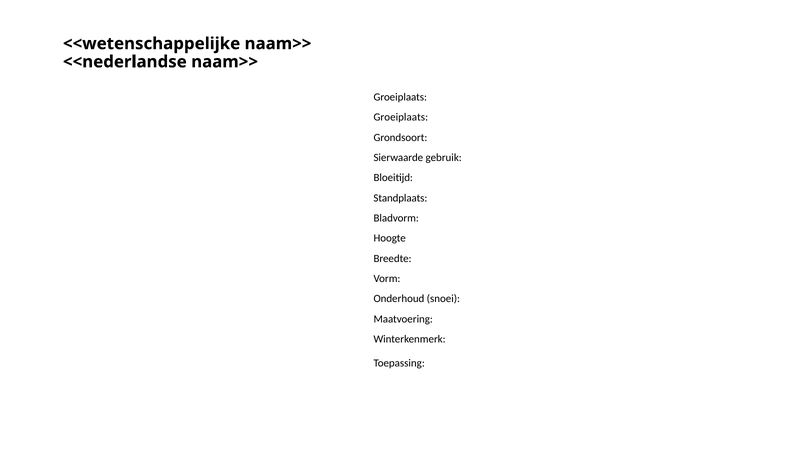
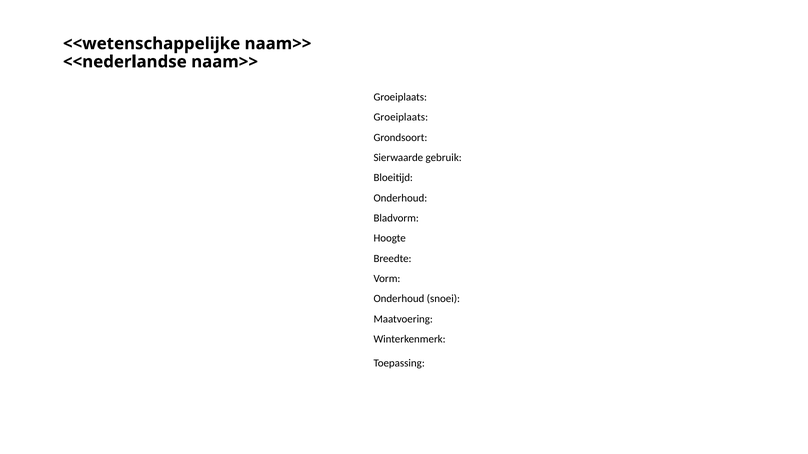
Standplaats: Standplaats -> Onderhoud (400, 198)
